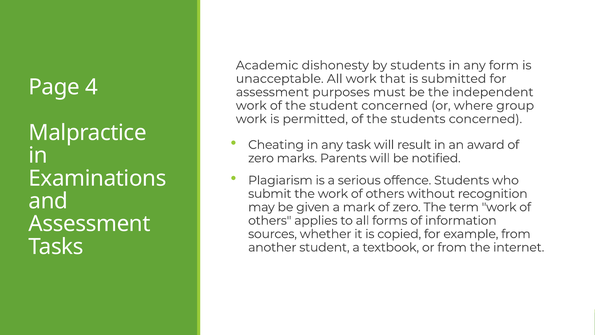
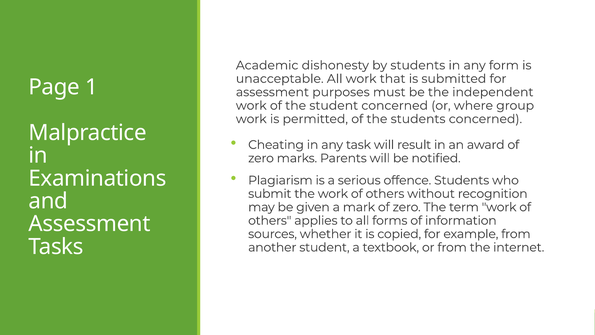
4: 4 -> 1 (91, 87)
